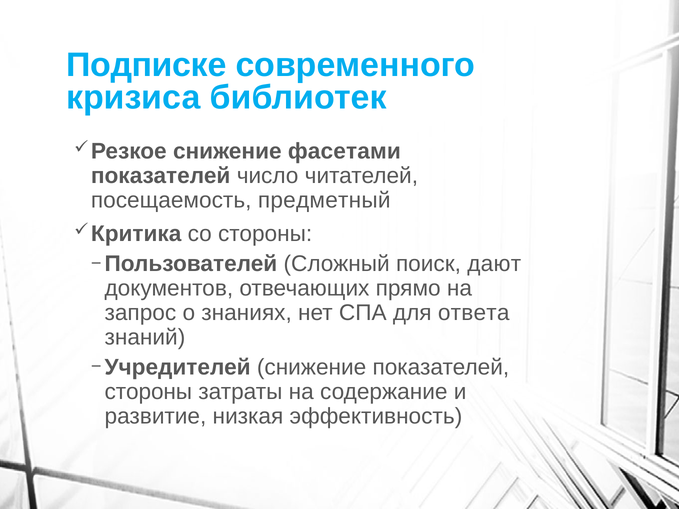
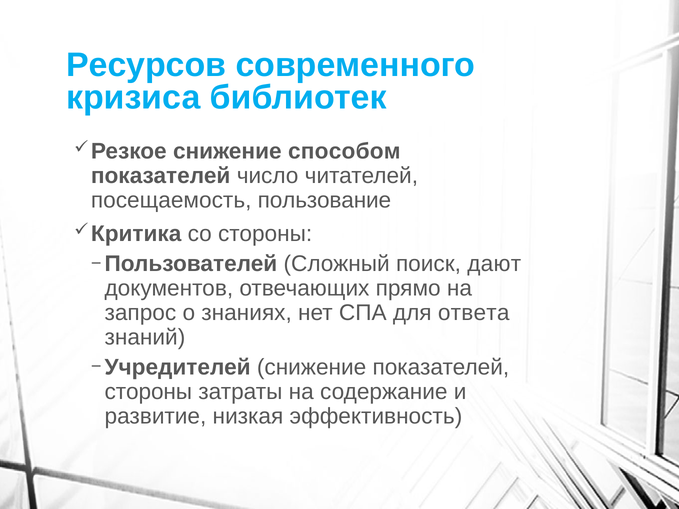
Подписке: Подписке -> Ресурсов (146, 65)
фасетами: фасетами -> способом (344, 151)
предметный: предметный -> пользование (324, 200)
